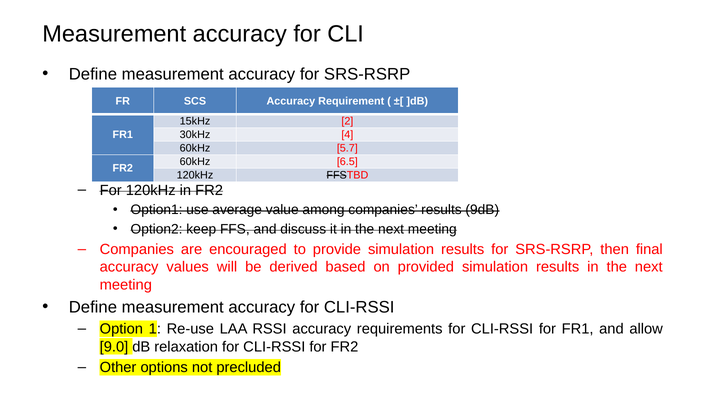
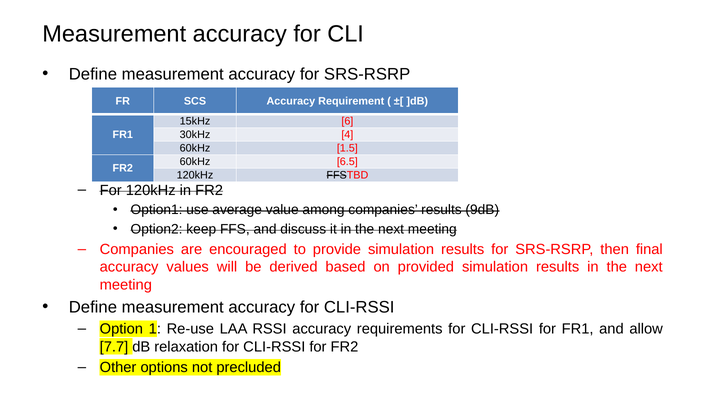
2: 2 -> 6 (347, 121)
5.7: 5.7 -> 1.5 (347, 148)
9.0: 9.0 -> 7.7 (114, 347)
